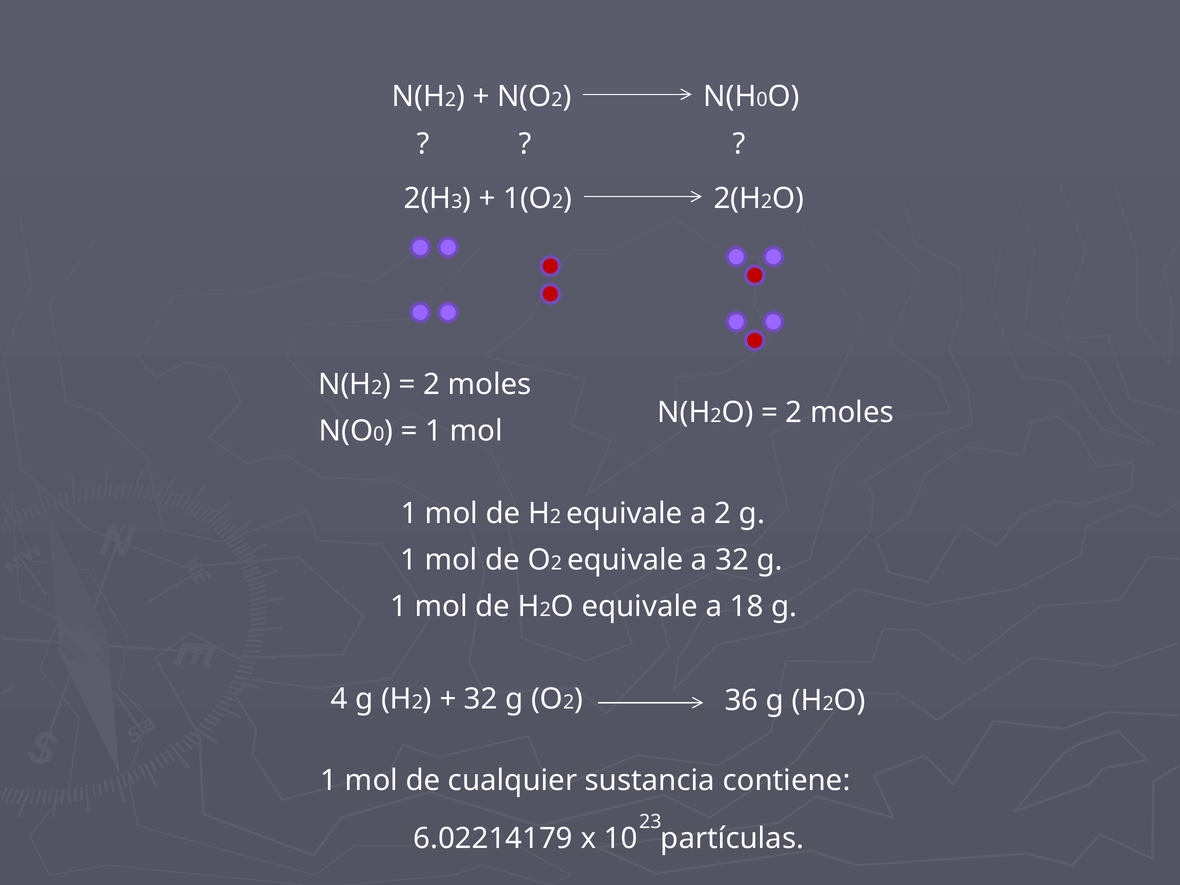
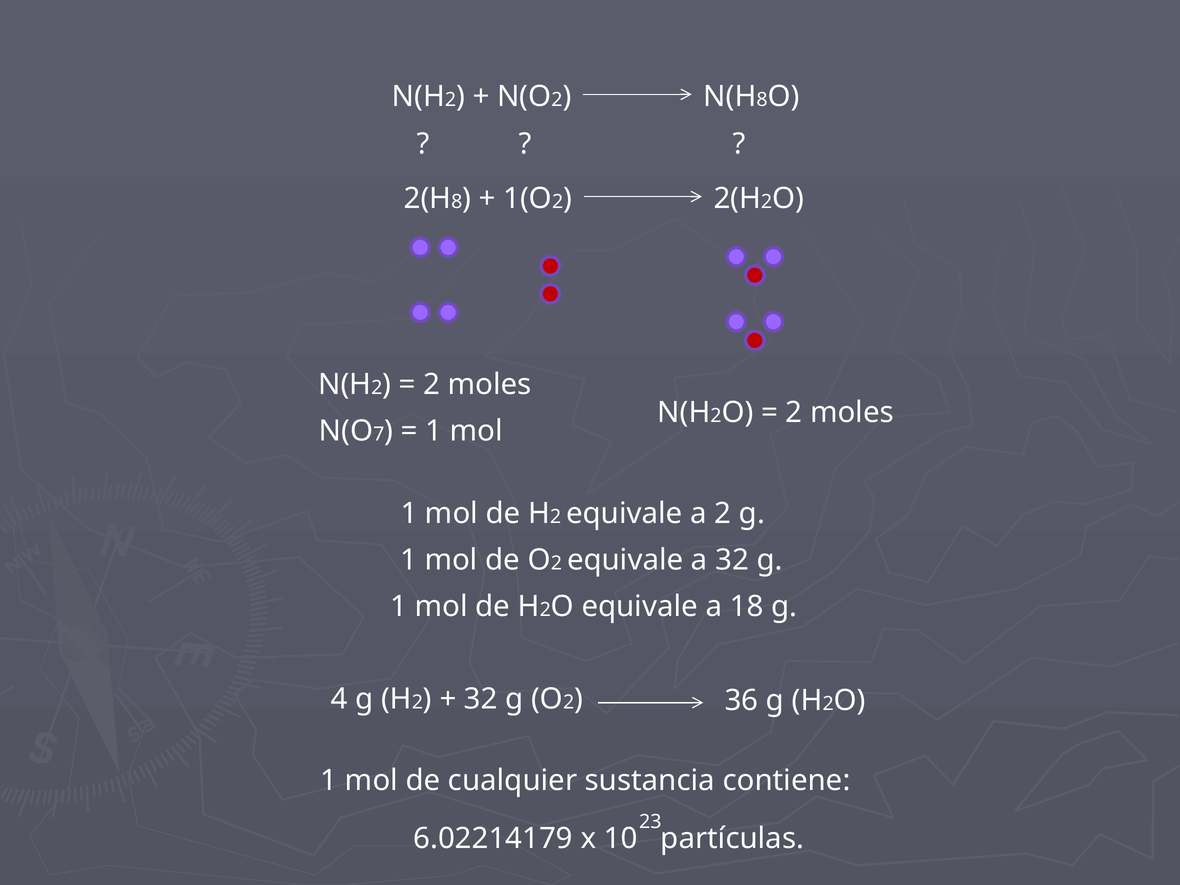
0: 0 -> 8 (762, 100)
3: 3 -> 8 (457, 202)
0: 0 -> 7 (379, 434)
